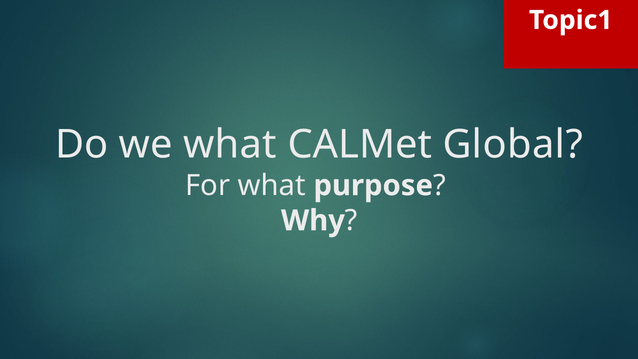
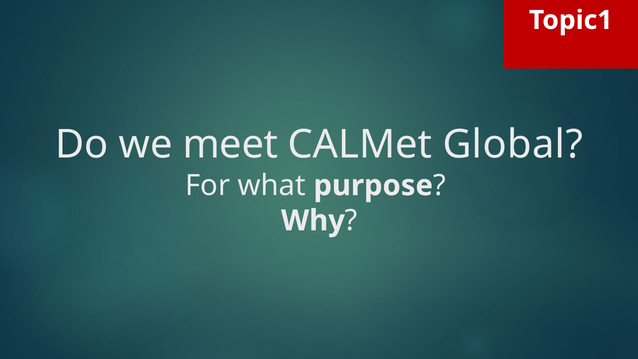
we what: what -> meet (230, 145)
